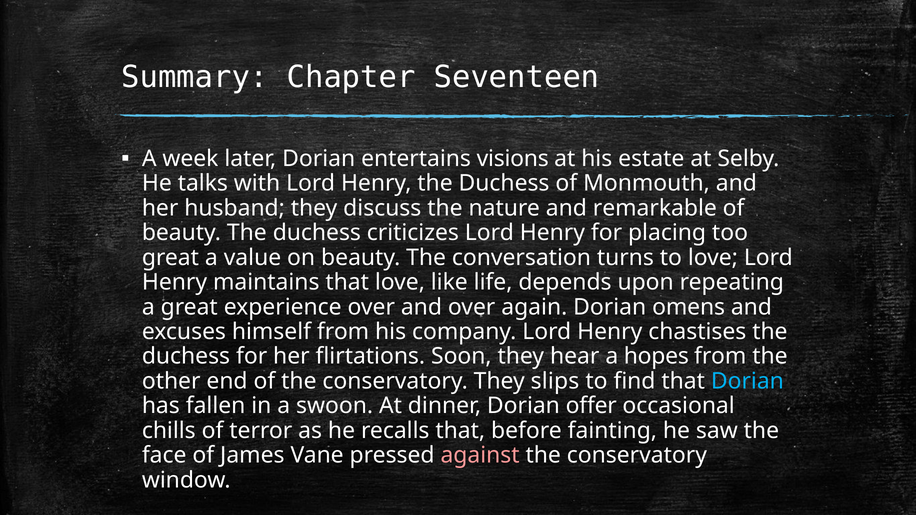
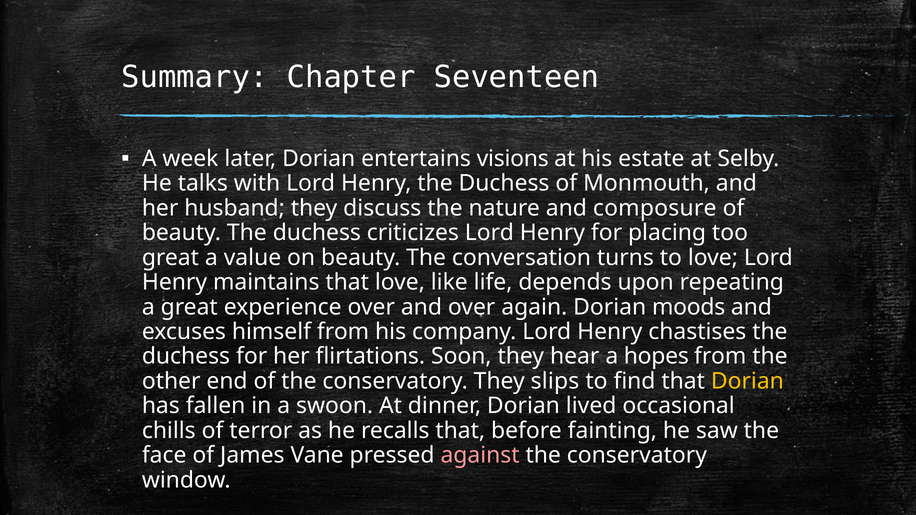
remarkable: remarkable -> composure (655, 208)
omens: omens -> moods (689, 307)
Dorian colour: light blue -> yellow (747, 381)
offer: offer -> lived (591, 406)
